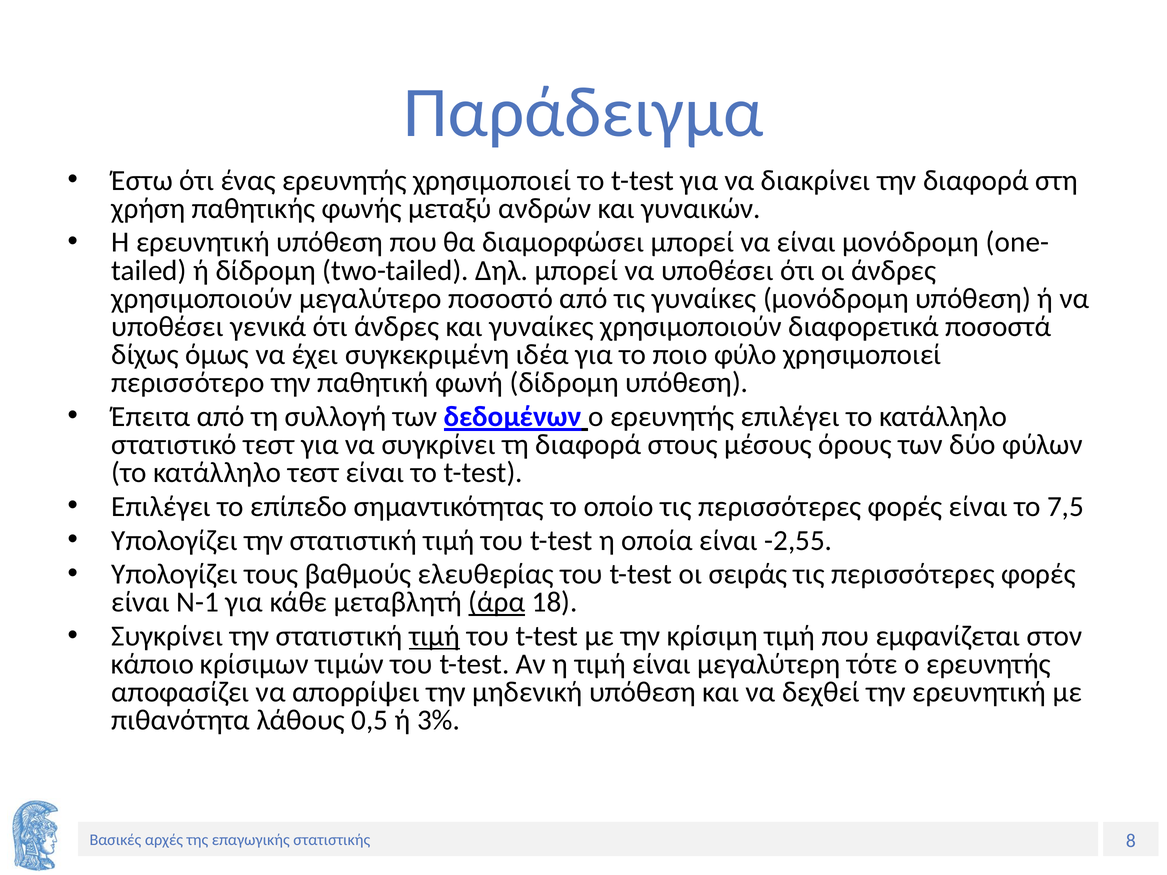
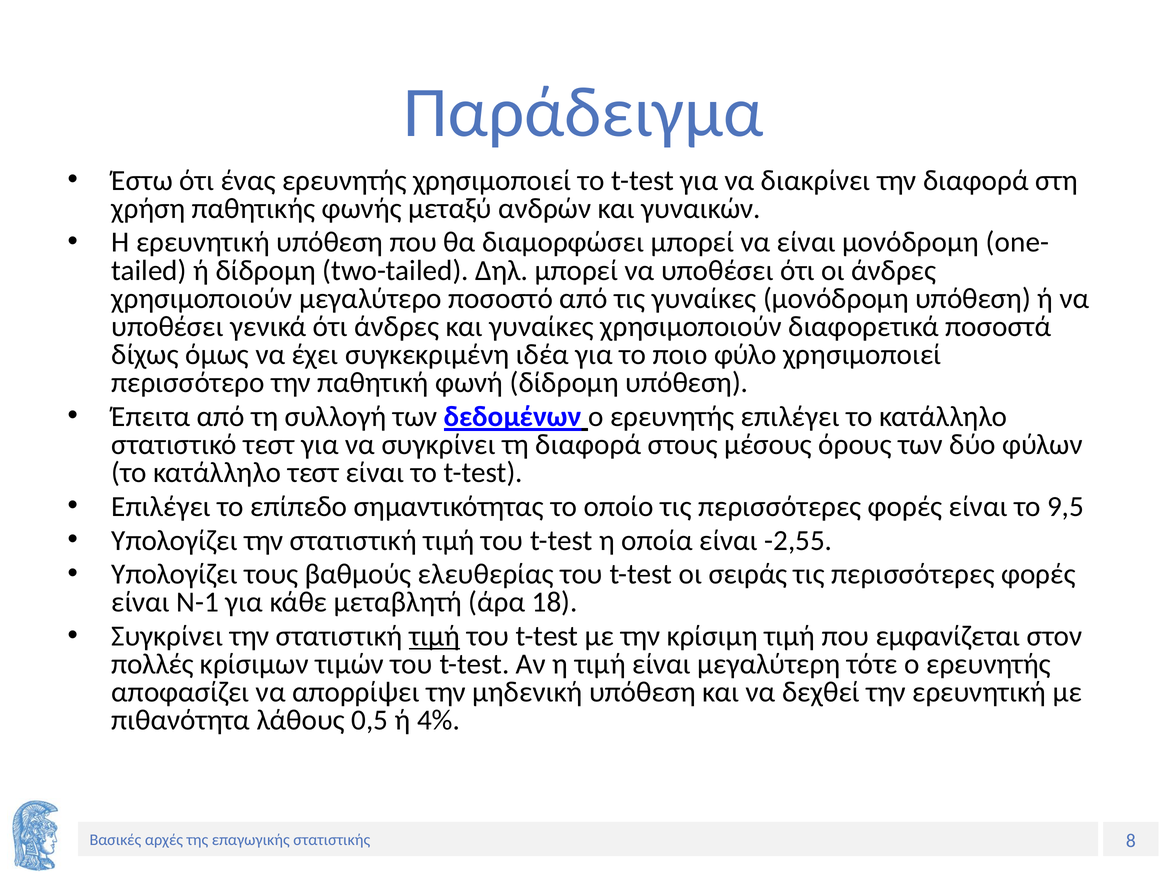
7,5: 7,5 -> 9,5 (1066, 507)
άρα underline: present -> none (497, 603)
κάποιο: κάποιο -> πολλές (153, 664)
3%: 3% -> 4% (439, 720)
